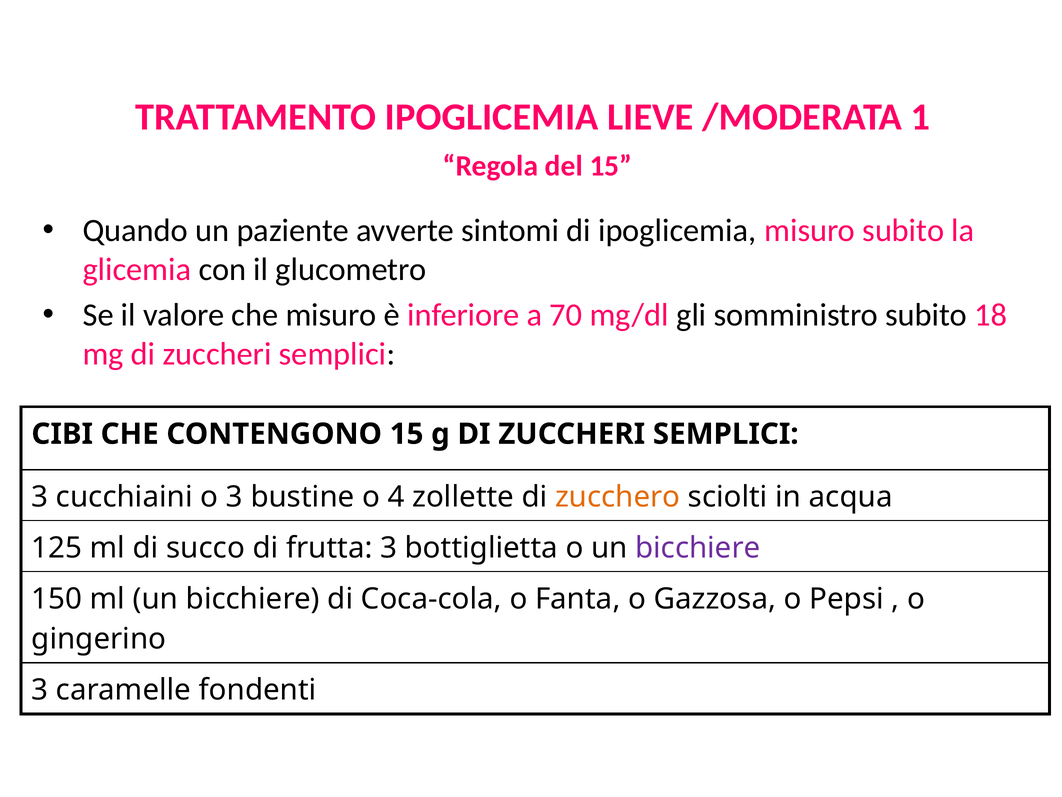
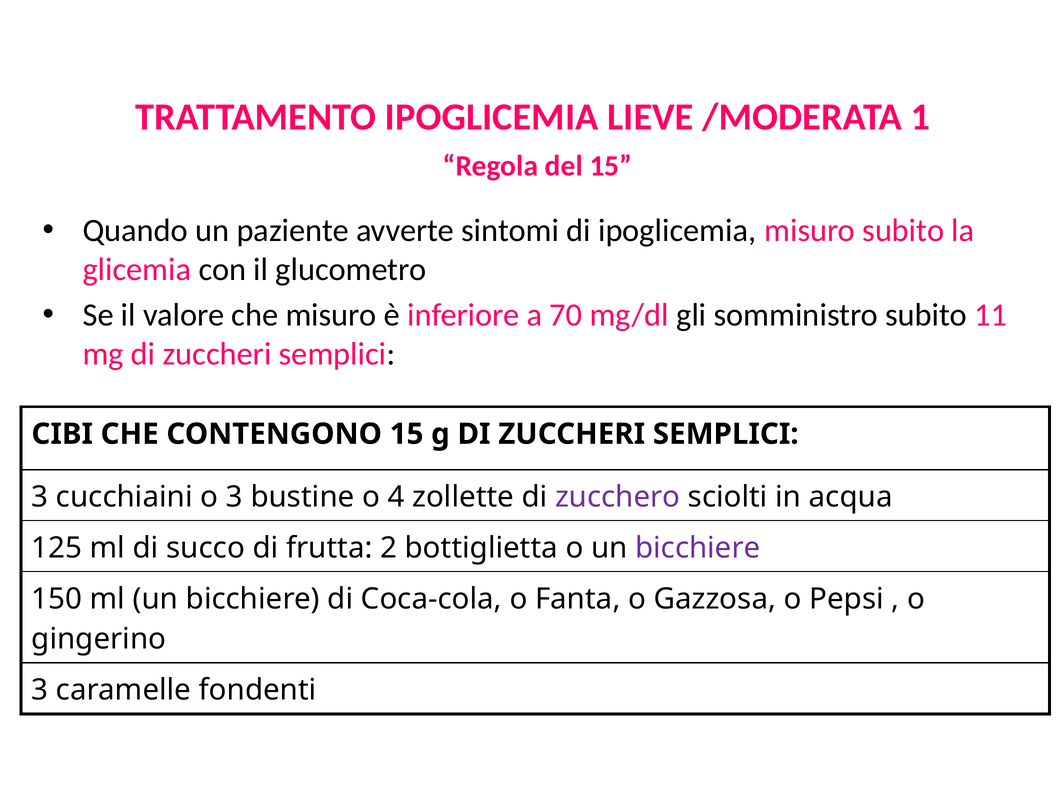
18: 18 -> 11 (991, 315)
zucchero colour: orange -> purple (618, 497)
frutta 3: 3 -> 2 (389, 547)
